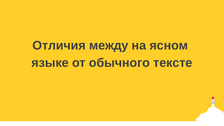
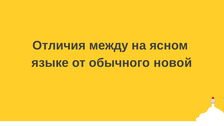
тексте: тексте -> новой (173, 63)
